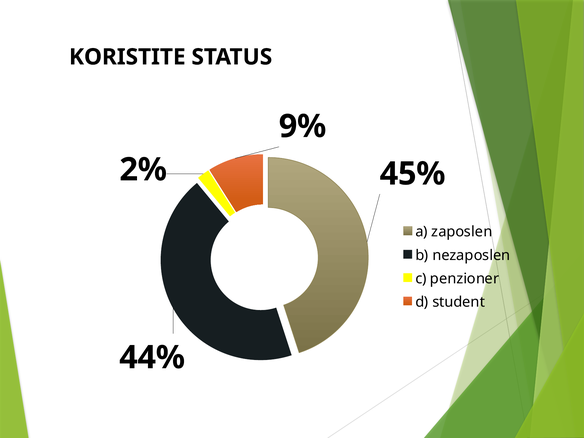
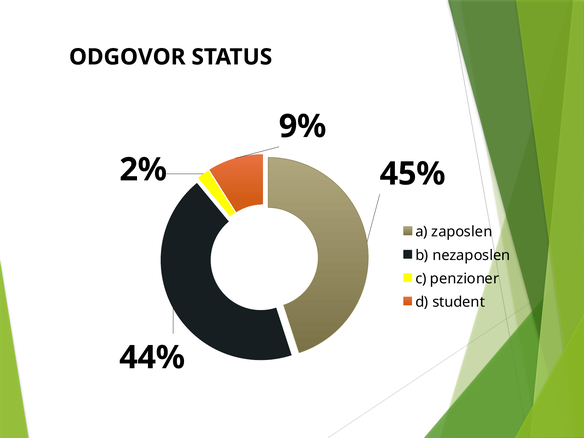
KORISTITE: KORISTITE -> ODGOVOR (127, 57)
